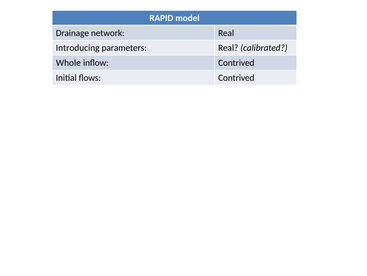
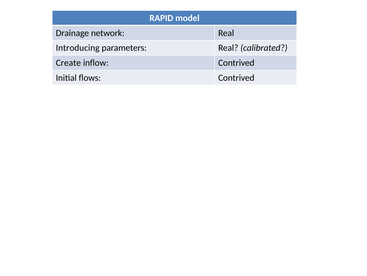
Whole: Whole -> Create (68, 63)
